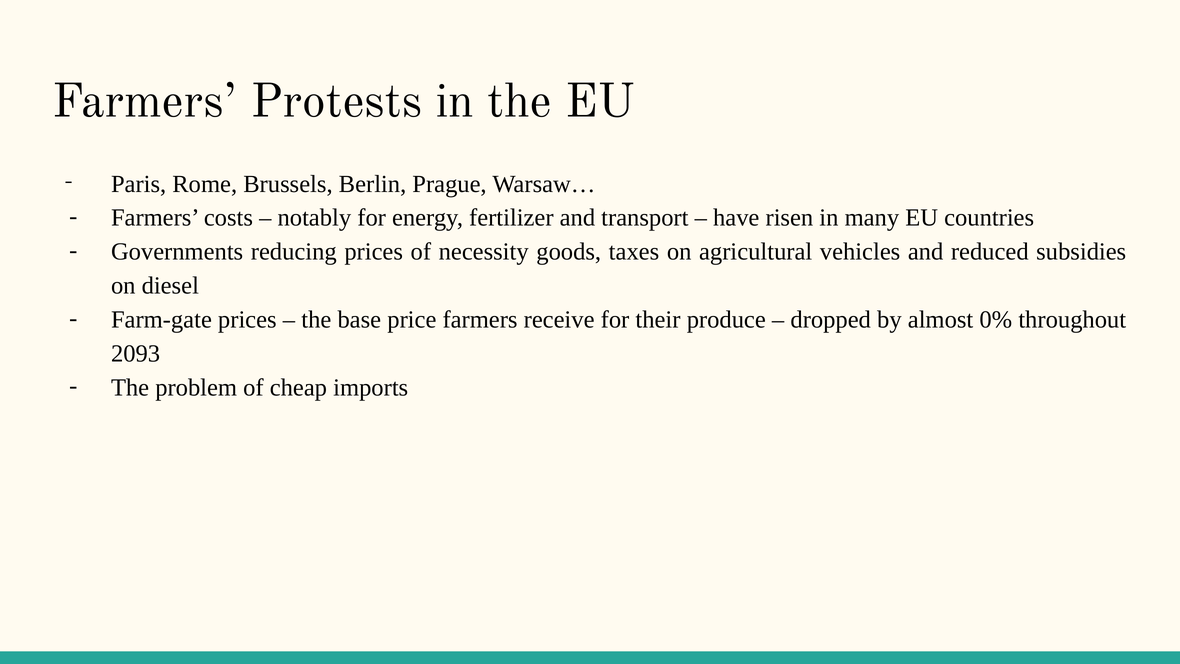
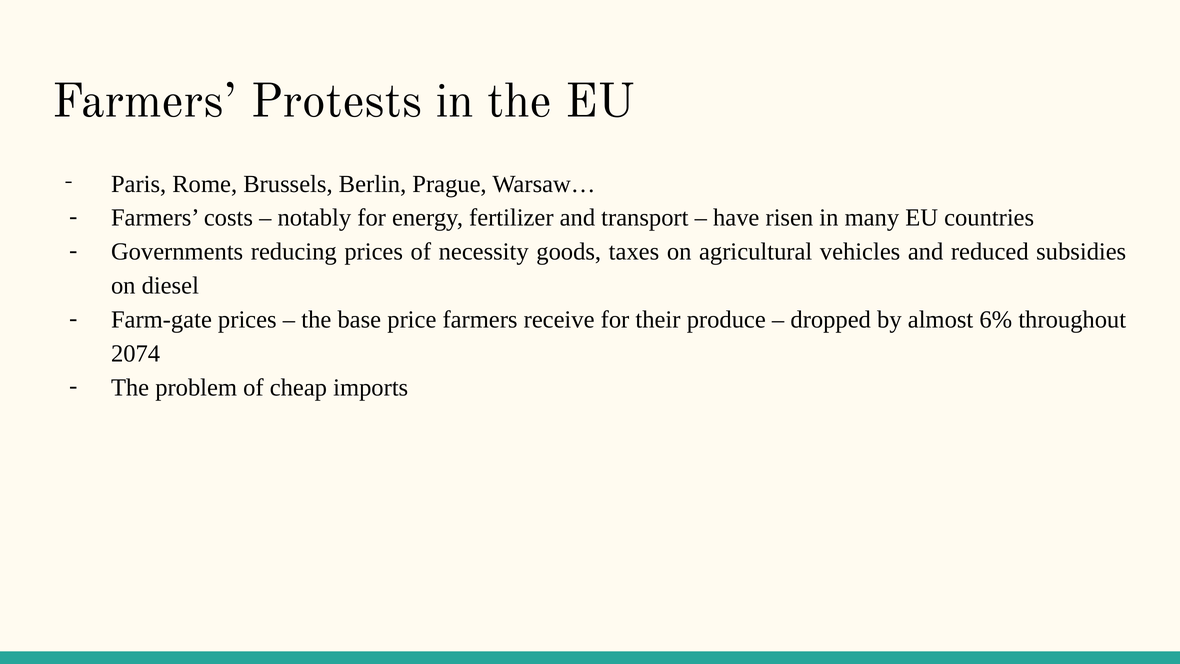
0%: 0% -> 6% (996, 320)
2093: 2093 -> 2074 (136, 353)
